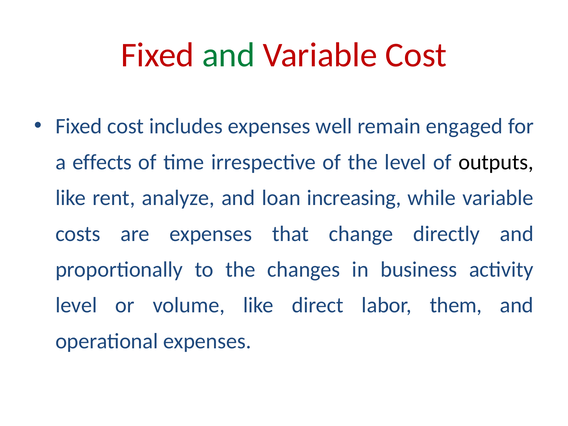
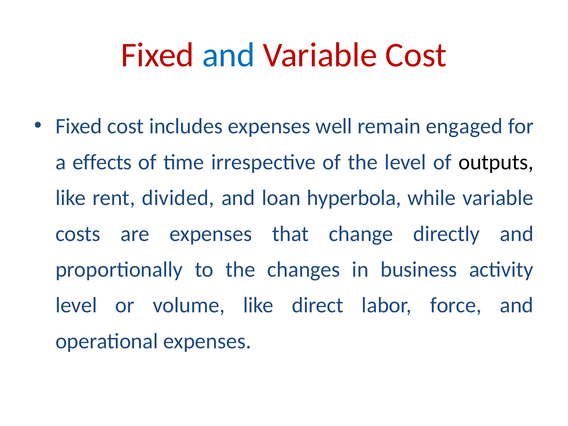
and colour: green -> blue (229, 55)
analyze: analyze -> divided (178, 198)
increasing: increasing -> hyperbola (354, 198)
them: them -> force (456, 305)
